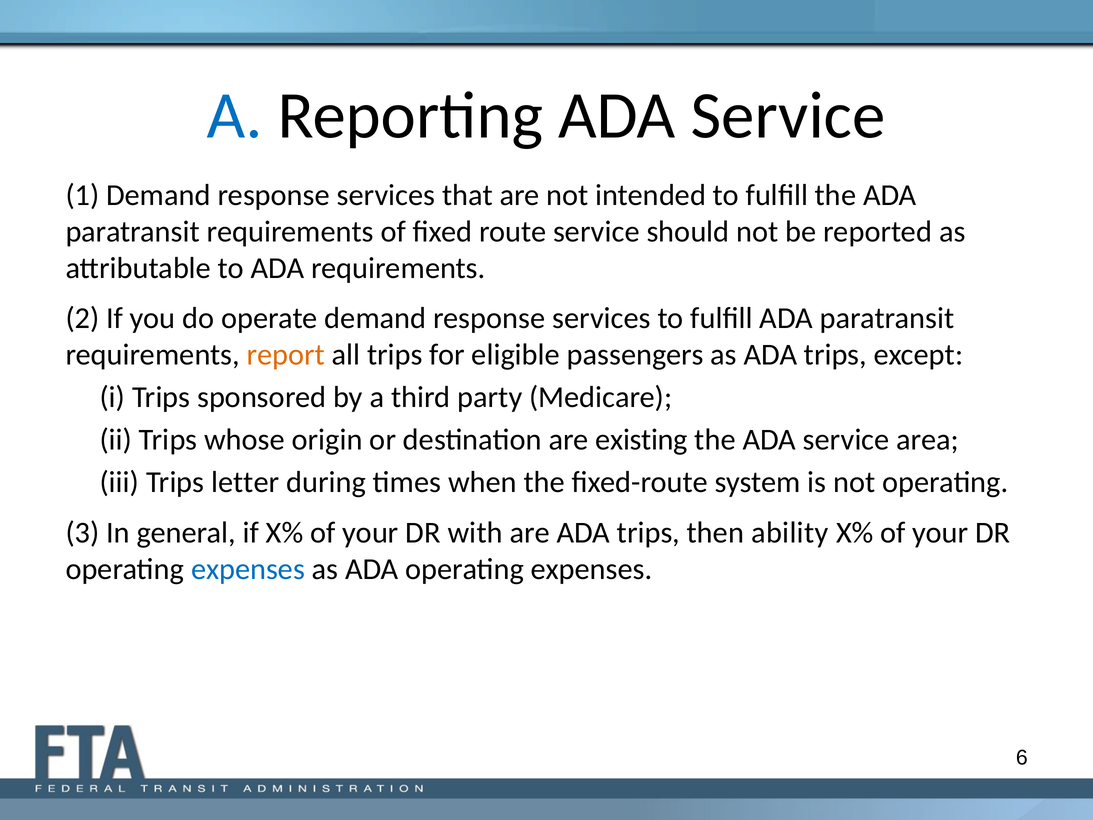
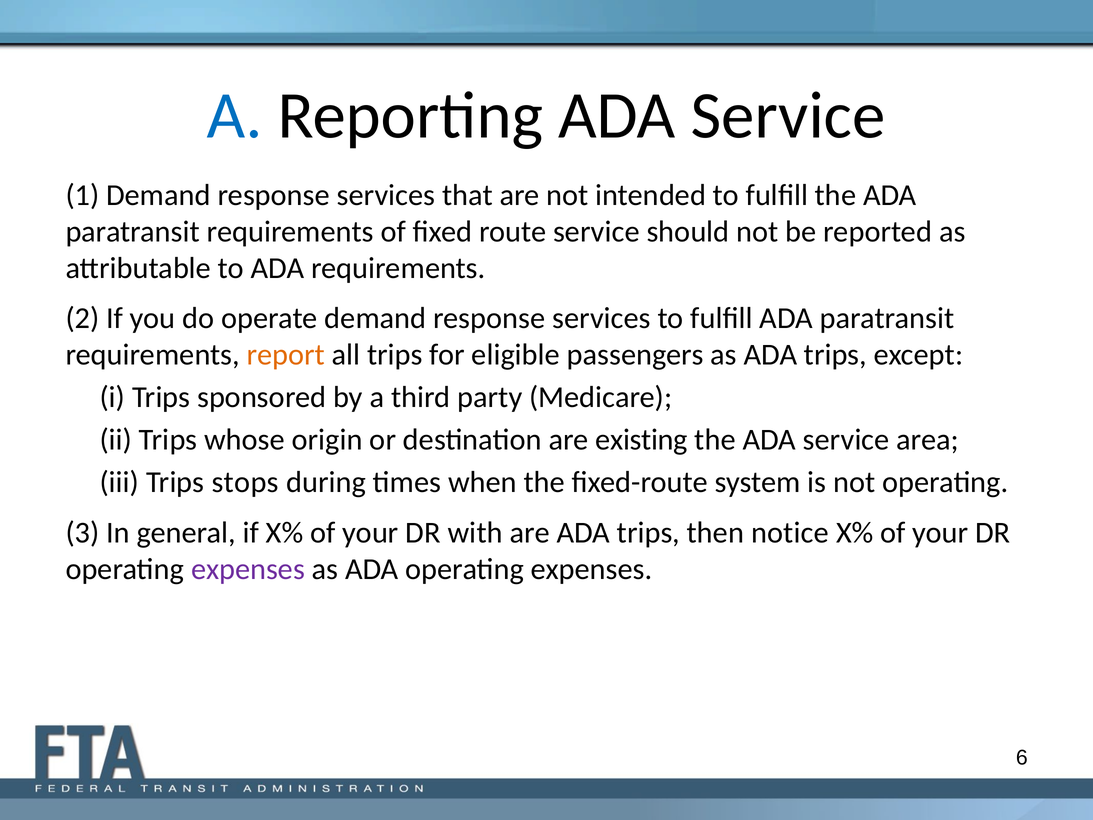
letter: letter -> stops (245, 482)
ability: ability -> notice (790, 532)
expenses colour: blue -> purple (248, 569)
